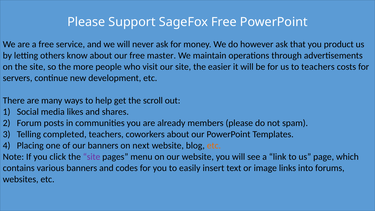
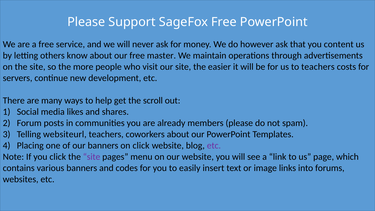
product: product -> content (339, 44)
completed: completed -> websiteurl (65, 134)
on next: next -> click (141, 145)
etc colour: orange -> purple (214, 145)
